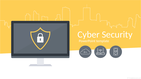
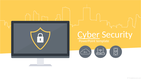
Cyber underline: none -> present (89, 35)
